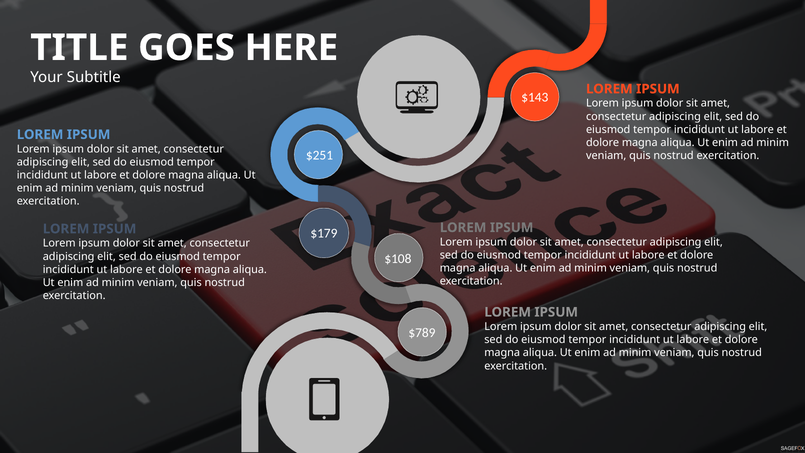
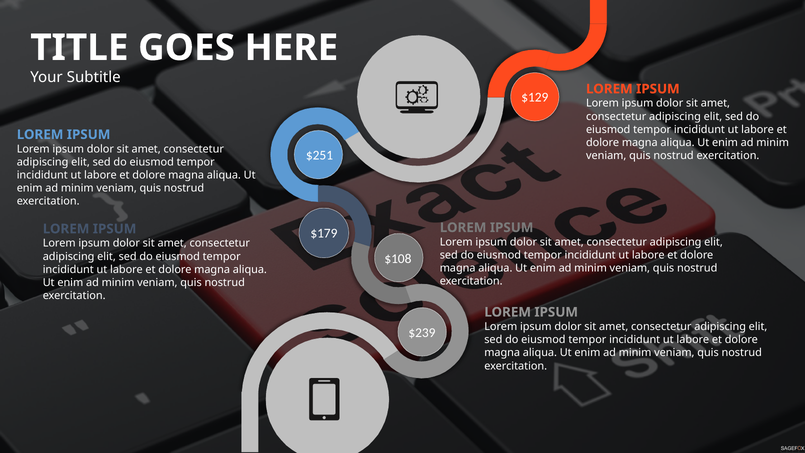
$143: $143 -> $129 (535, 97)
$789: $789 -> $239 (422, 333)
